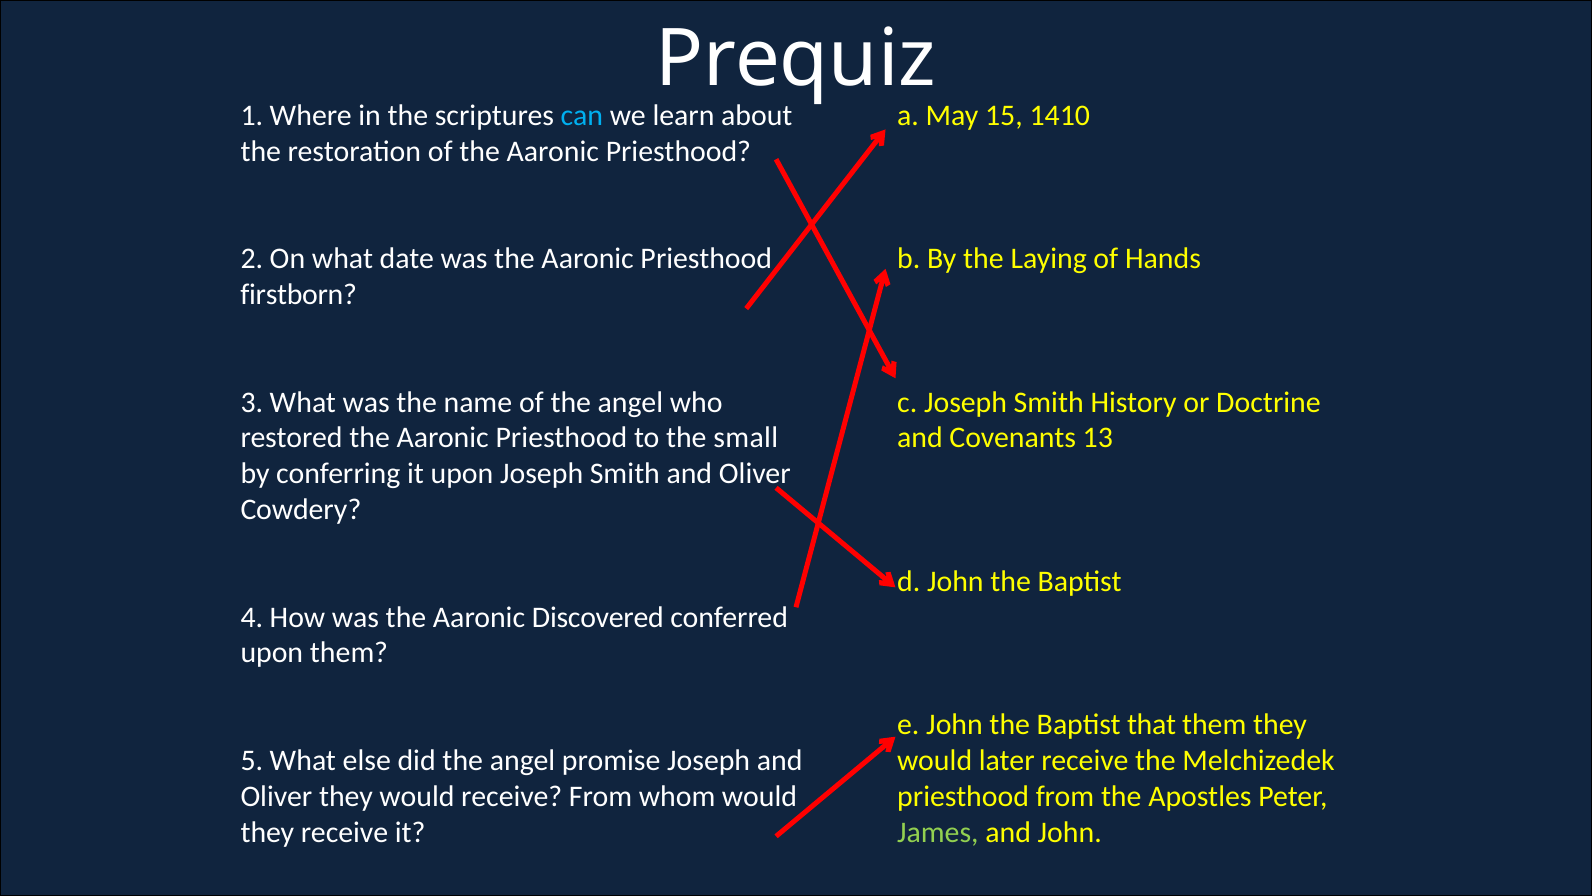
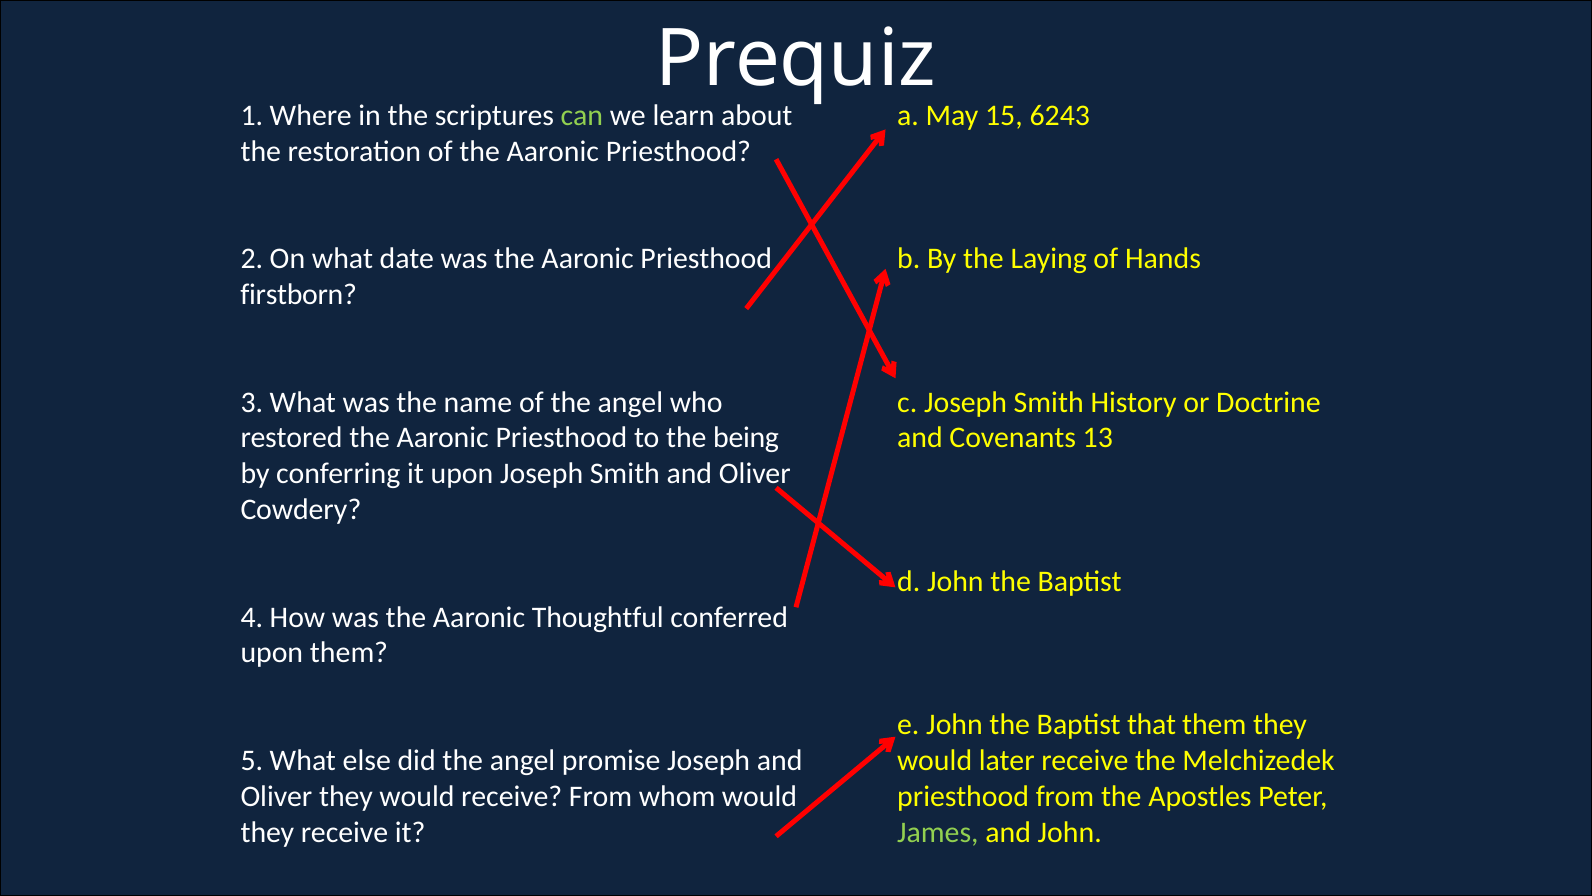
can colour: light blue -> light green (582, 115)
1410: 1410 -> 6243 (1060, 115)
small: small -> being (746, 438)
Discovered: Discovered -> Thoughtful (598, 617)
